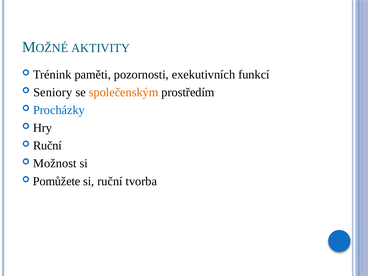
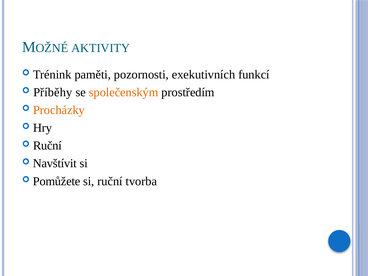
Seniory: Seniory -> Příběhy (53, 92)
Procházky colour: blue -> orange (59, 110)
Možnost: Možnost -> Navštívit (55, 163)
